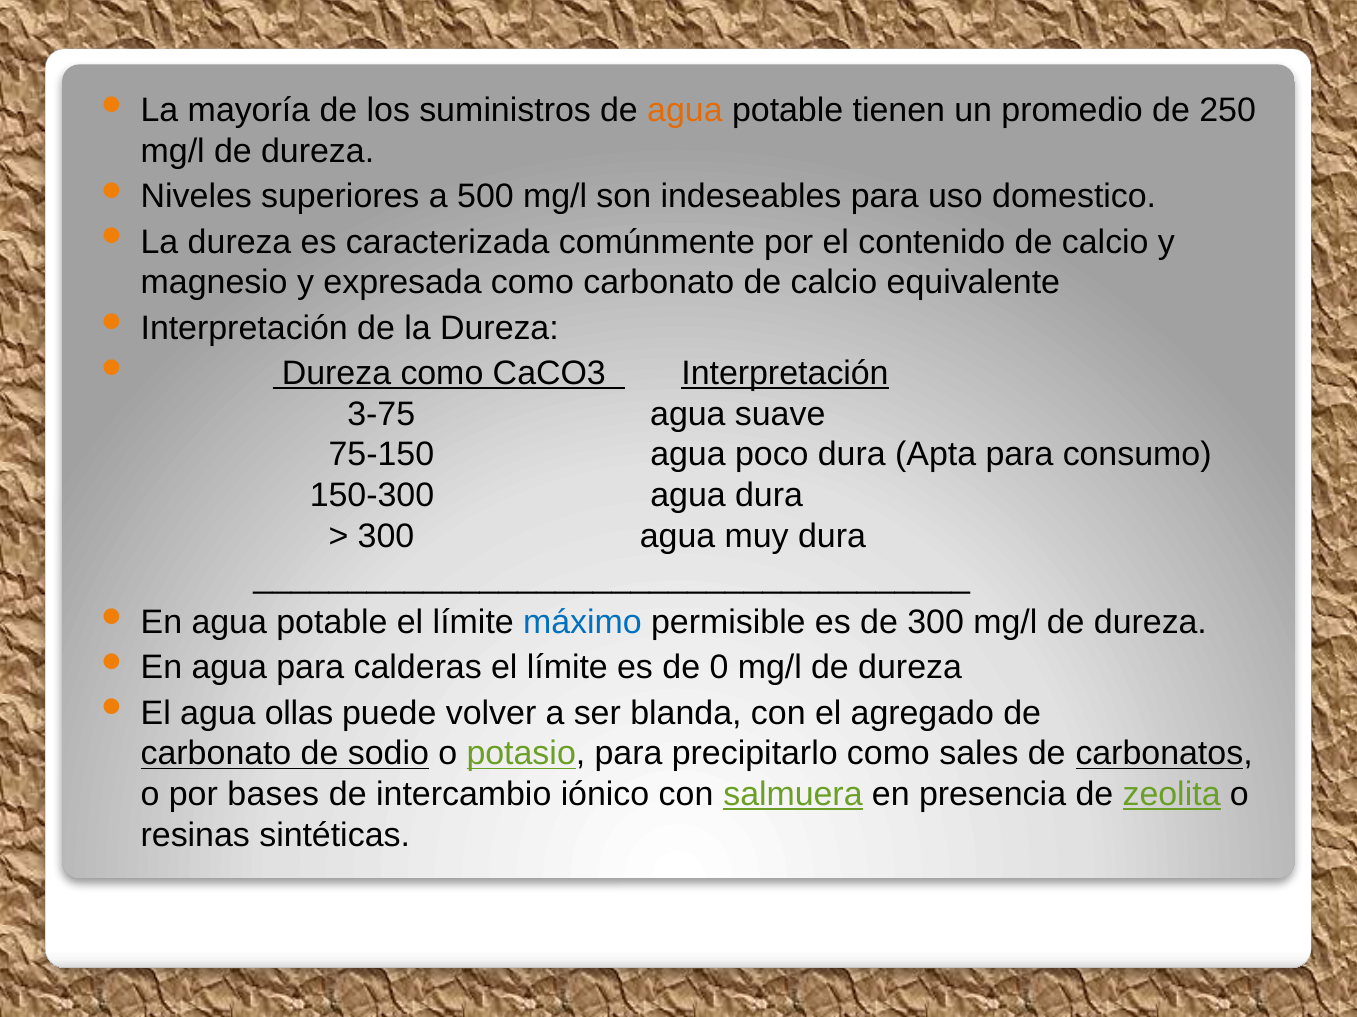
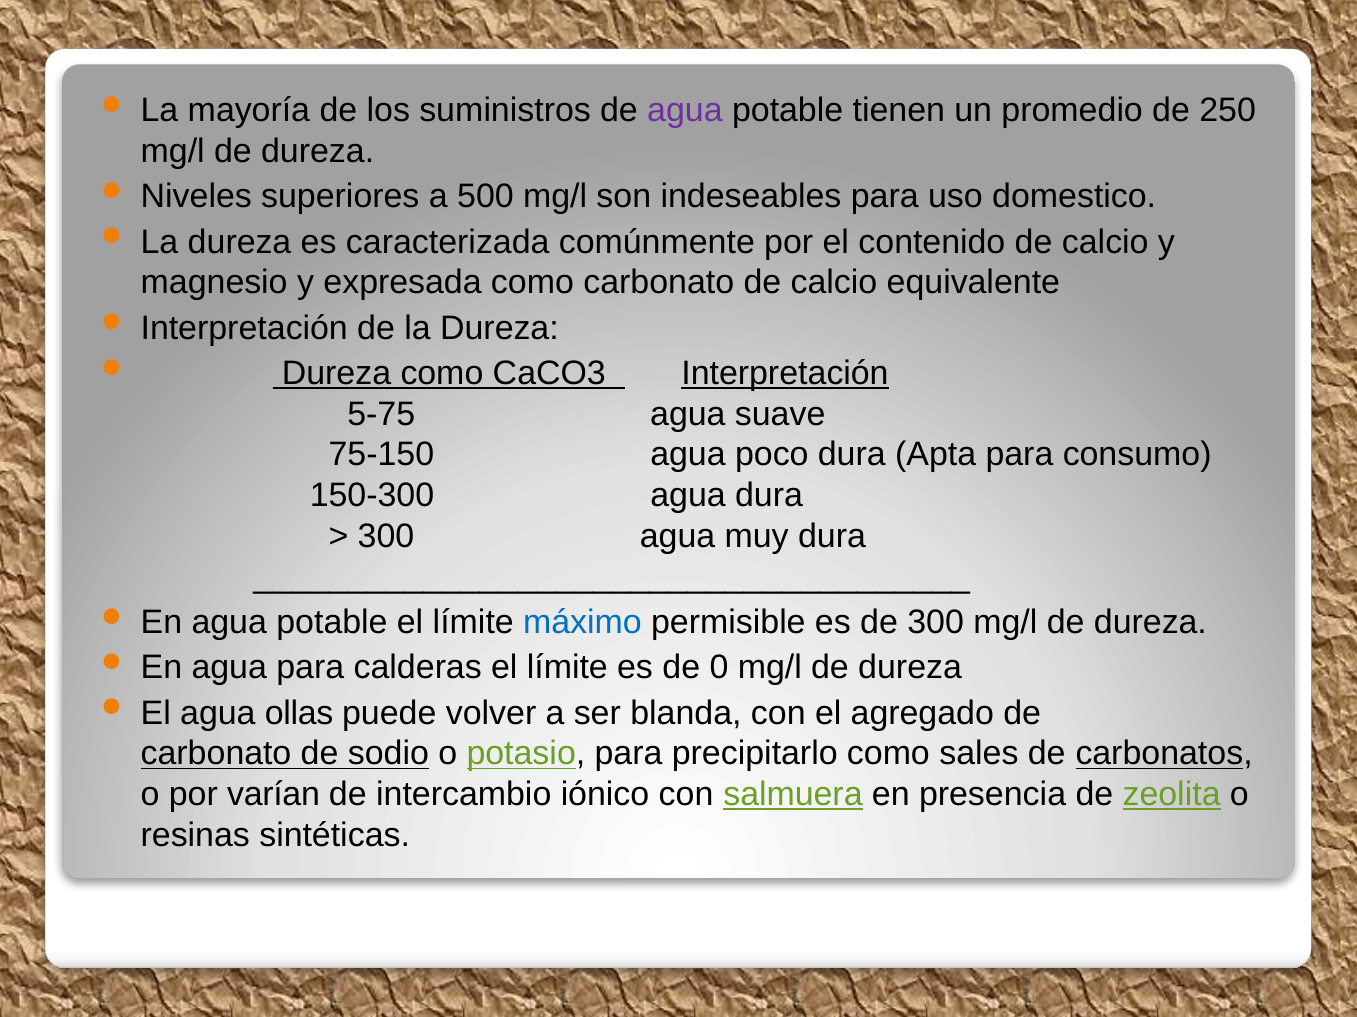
agua colour: orange -> purple (685, 111)
3-75: 3-75 -> 5-75 (381, 414)
bases: bases -> varían (274, 795)
